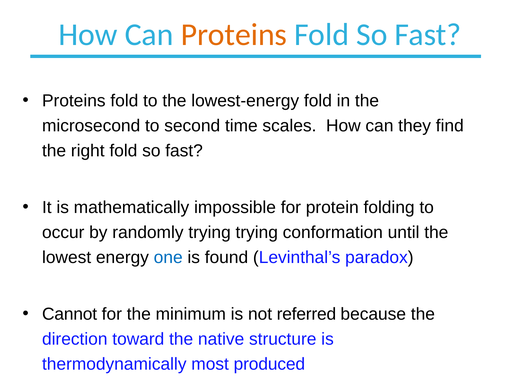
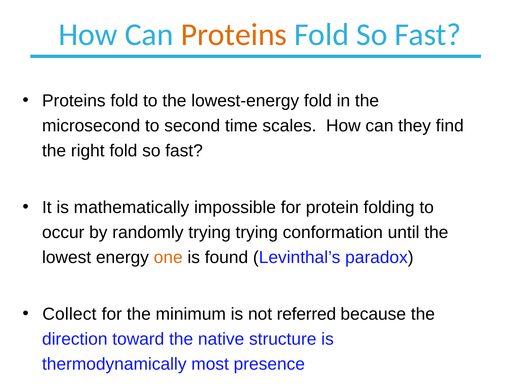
one colour: blue -> orange (168, 257)
Cannot: Cannot -> Collect (69, 314)
produced: produced -> presence (269, 364)
